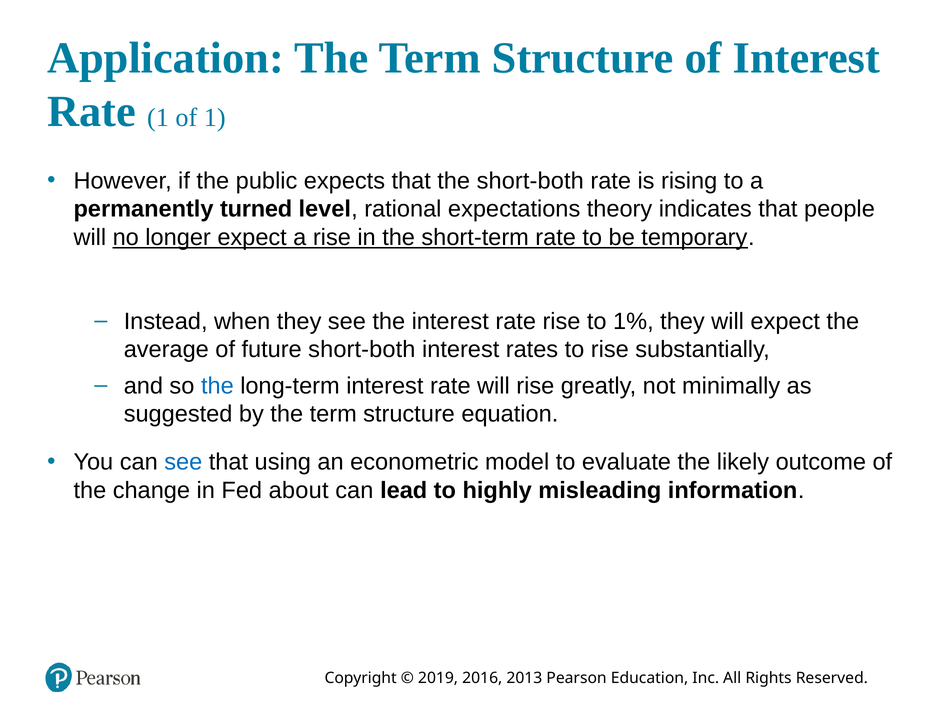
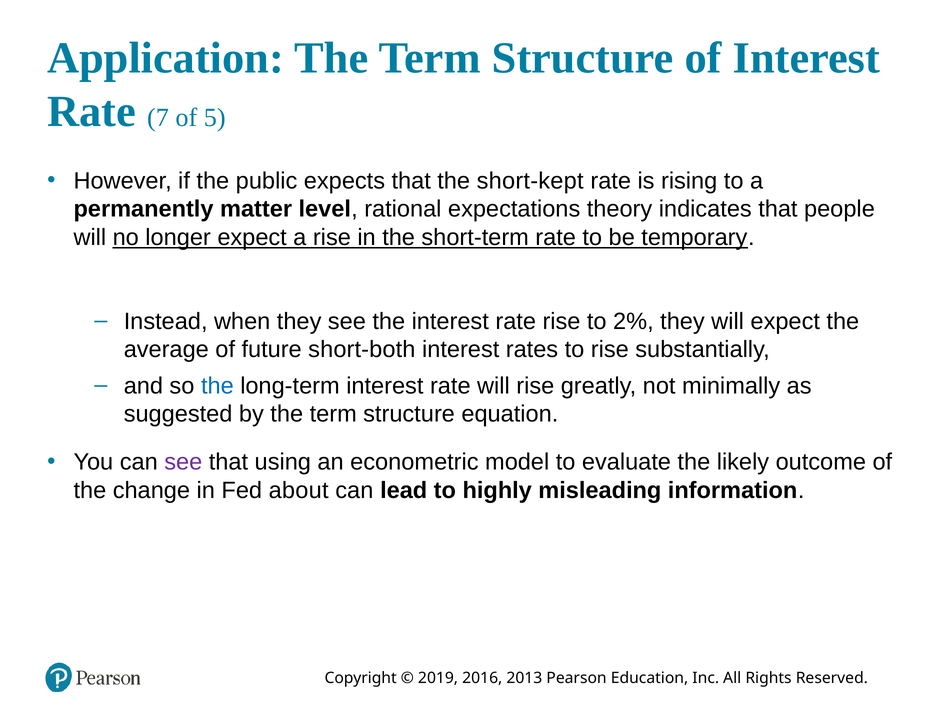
Rate 1: 1 -> 7 (158, 118)
of 1: 1 -> 5 (215, 118)
the short-both: short-both -> short-kept (530, 181)
turned: turned -> matter (256, 209)
1%: 1% -> 2% (633, 321)
see colour: blue -> purple (183, 462)
